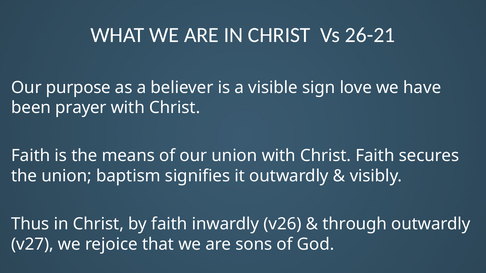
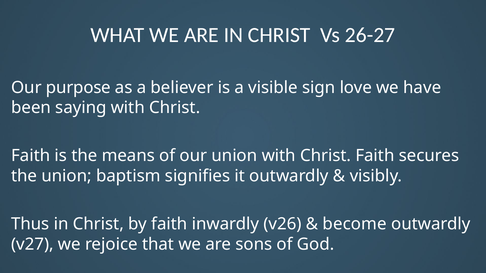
26-21: 26-21 -> 26-27 (370, 35)
prayer: prayer -> saying (81, 108)
through: through -> become (355, 224)
